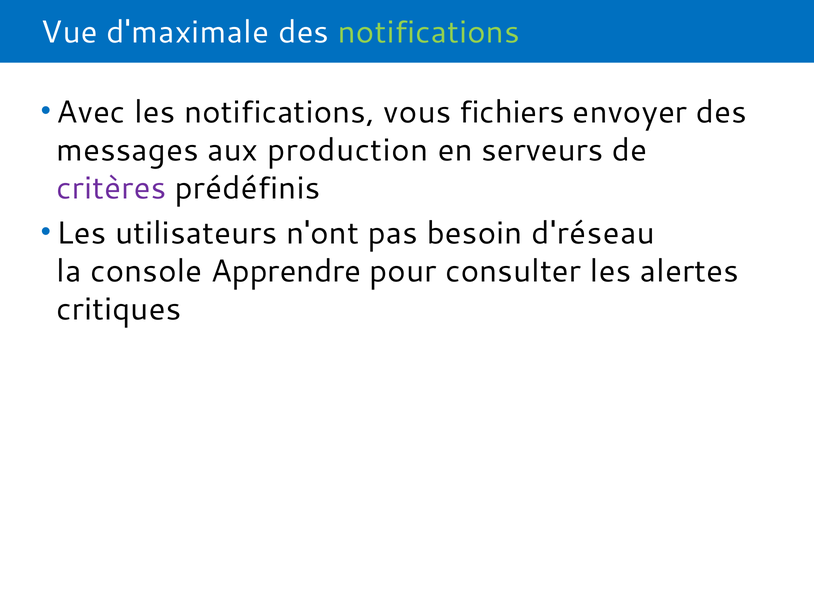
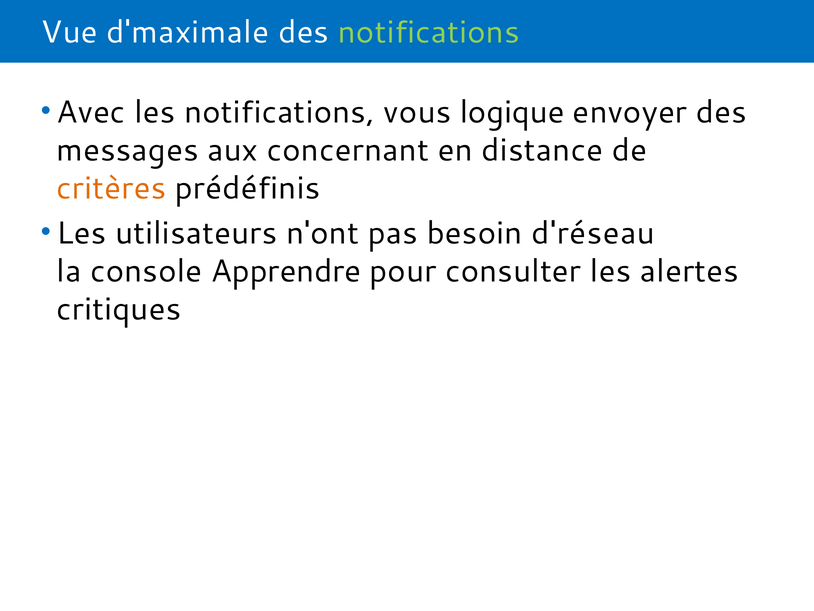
fichiers: fichiers -> logique (512, 112)
production: production -> concernant (348, 150)
serveurs: serveurs -> distance (542, 150)
critères colour: purple -> orange (111, 188)
